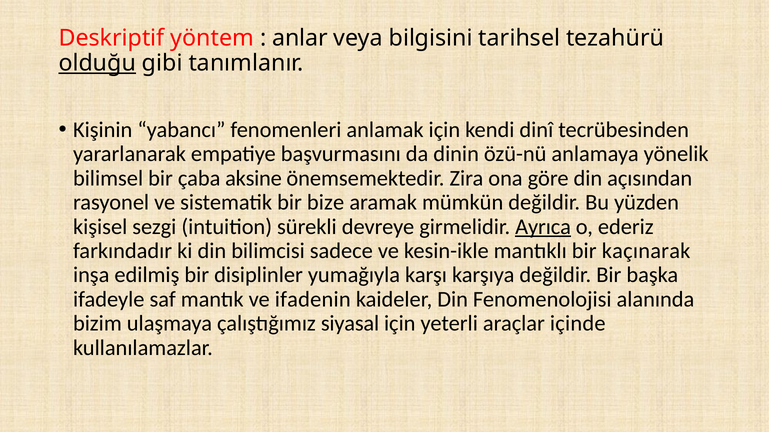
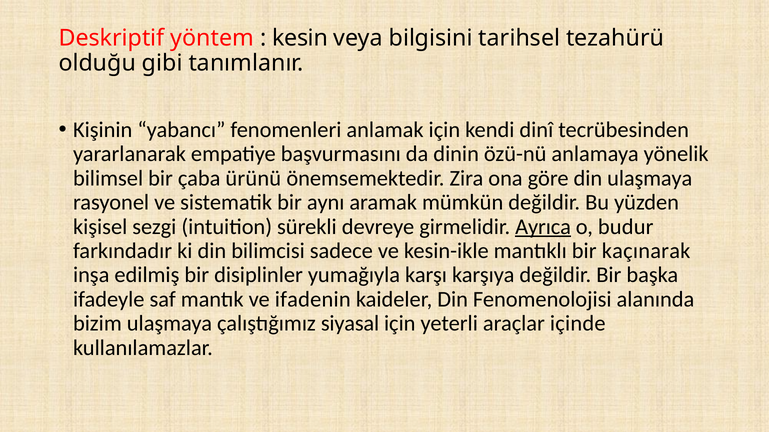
anlar: anlar -> kesin (300, 38)
olduğu underline: present -> none (97, 63)
aksine: aksine -> ürünü (253, 178)
din açısından: açısından -> ulaşmaya (650, 178)
bize: bize -> aynı (326, 203)
ederiz: ederiz -> budur (626, 227)
